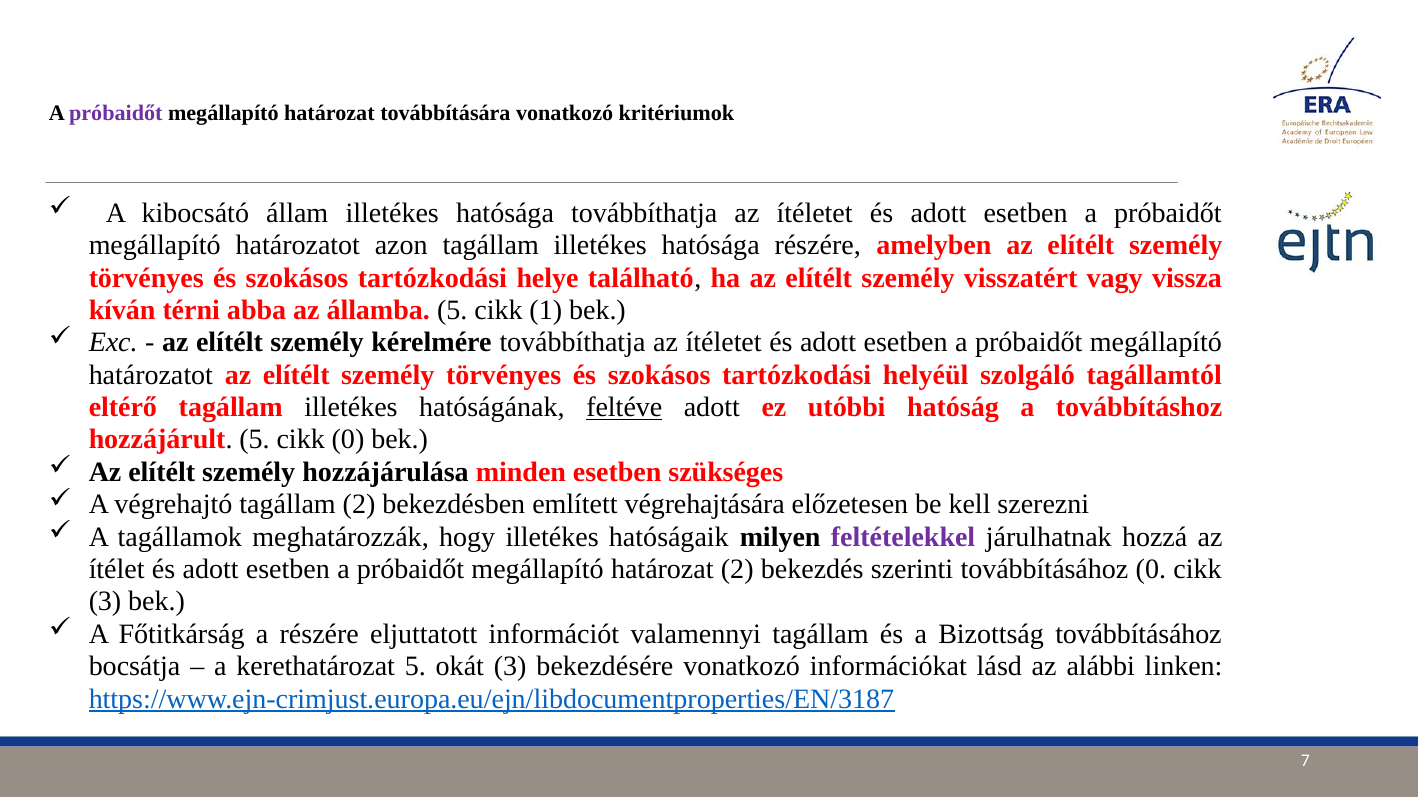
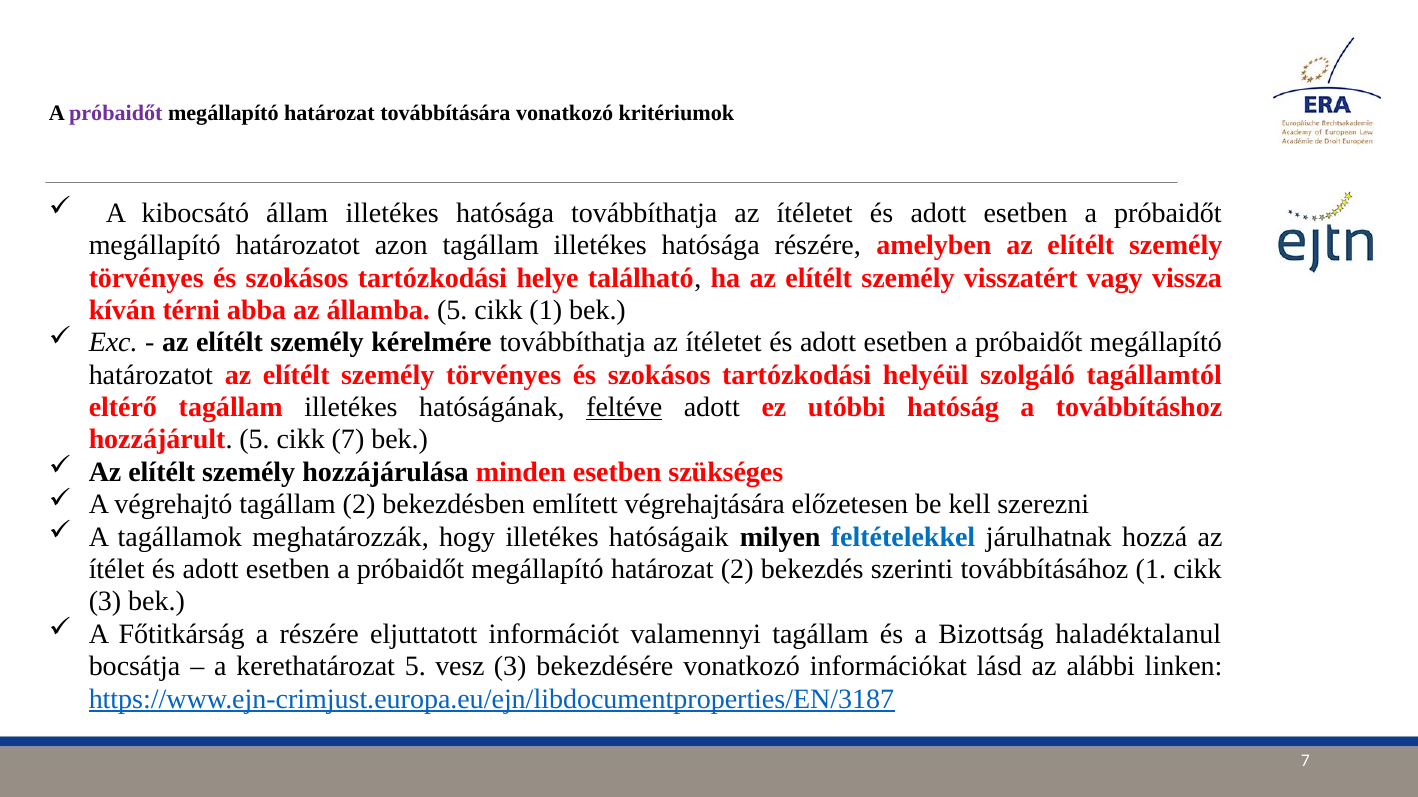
cikk 0: 0 -> 7 (348, 440)
feltételekkel colour: purple -> blue (903, 537)
továbbításához 0: 0 -> 1 (1151, 570)
Bizottság továbbításához: továbbításához -> haladéktalanul (1138, 635)
okát: okát -> vesz (460, 667)
